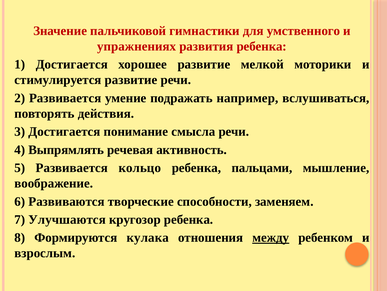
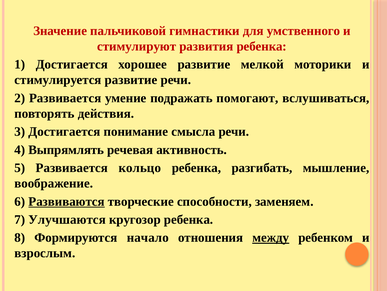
упражнениях: упражнениях -> стимулируют (137, 46)
например: например -> помогают (247, 98)
пальцами: пальцами -> разгибать (262, 167)
Развиваются underline: none -> present (67, 201)
кулака: кулака -> начало (148, 237)
